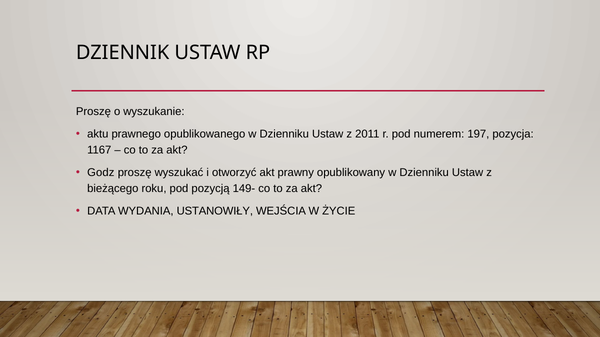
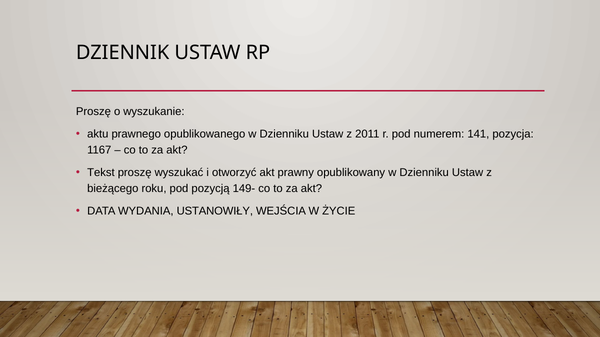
197: 197 -> 141 (478, 134)
Godz: Godz -> Tekst (101, 173)
